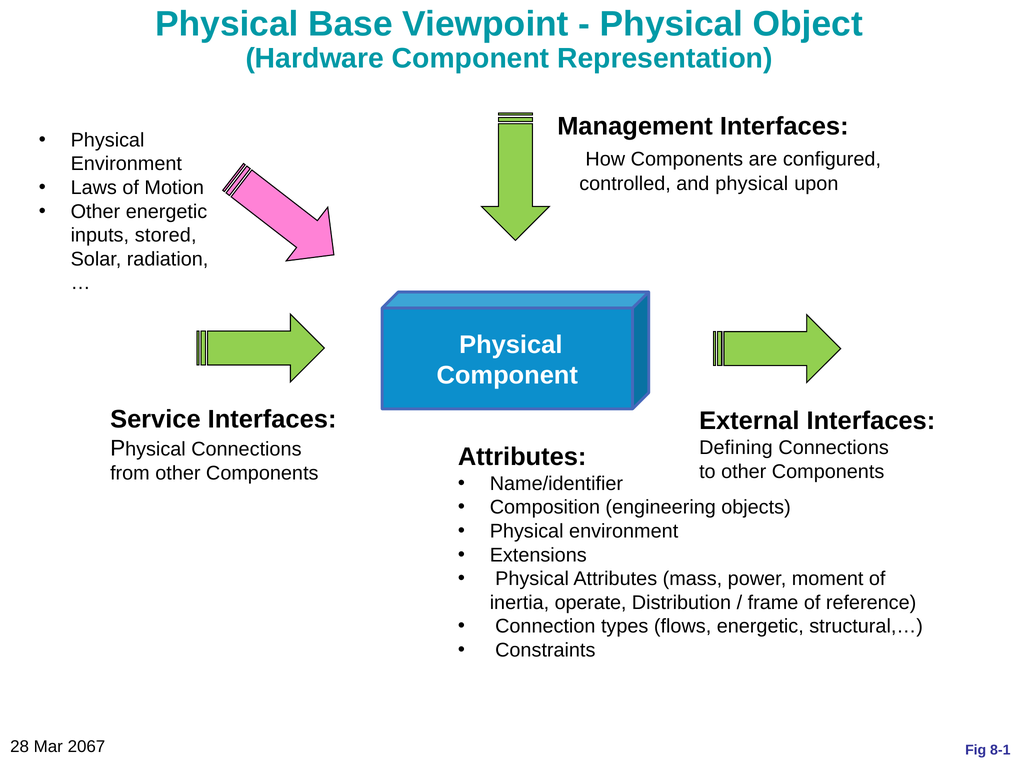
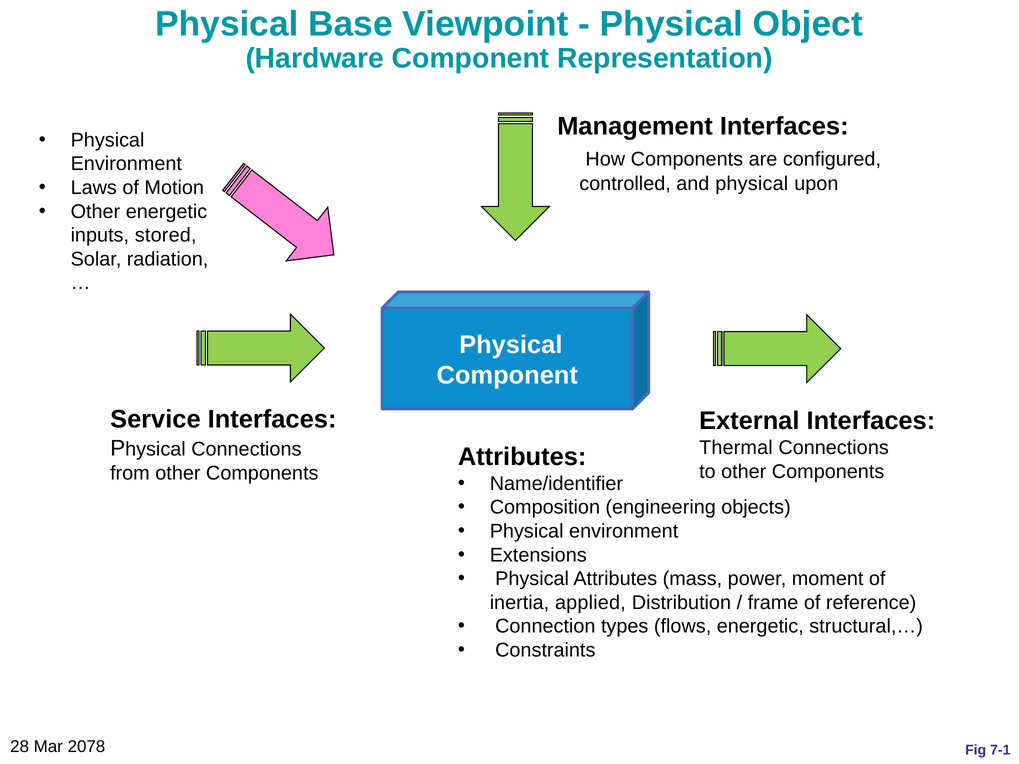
Defining: Defining -> Thermal (736, 448)
operate: operate -> applied (590, 603)
2067: 2067 -> 2078 (86, 747)
8-1: 8-1 -> 7-1 (1000, 750)
